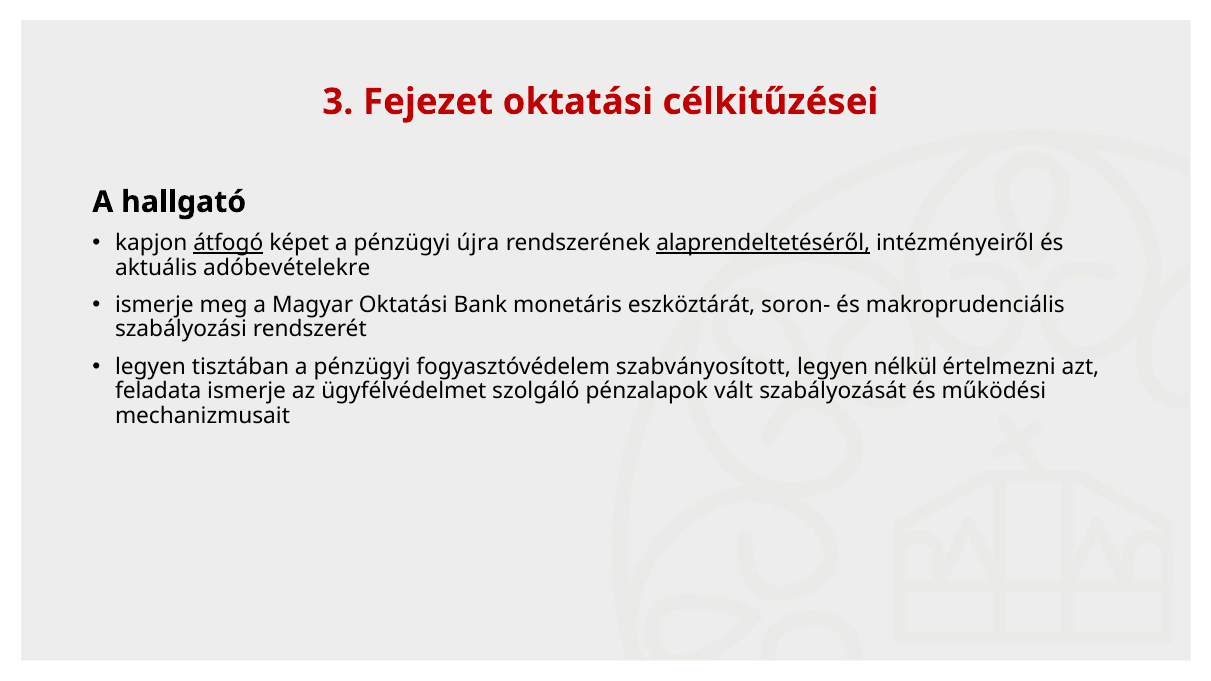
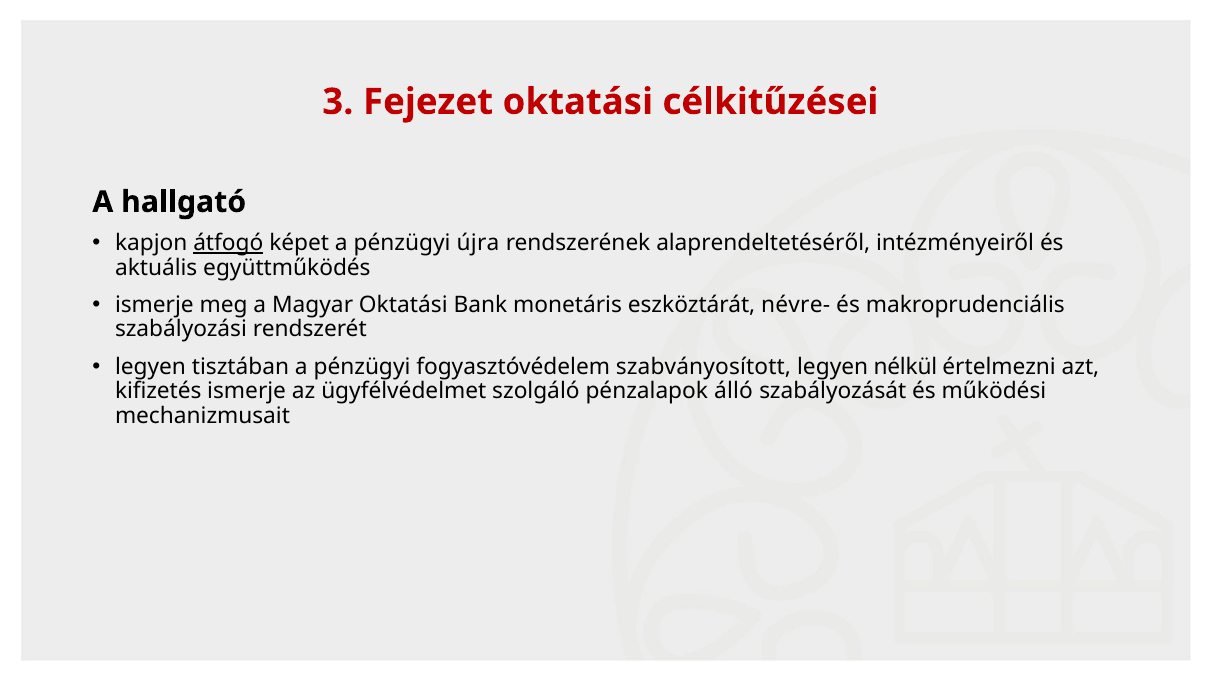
alaprendeltetéséről underline: present -> none (763, 243)
adóbevételekre: adóbevételekre -> együttműködés (287, 268)
soron-: soron- -> névre- (796, 305)
feladata: feladata -> kifizetés (158, 391)
vált: vált -> álló (734, 391)
